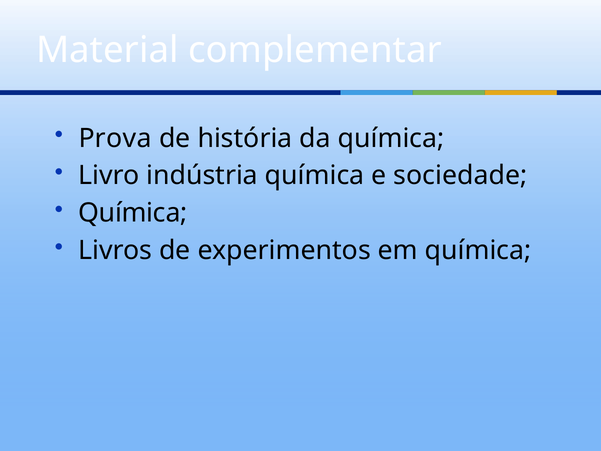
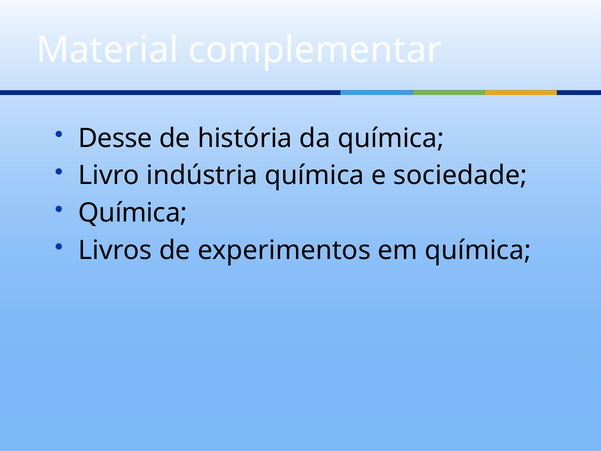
Prova: Prova -> Desse (115, 138)
